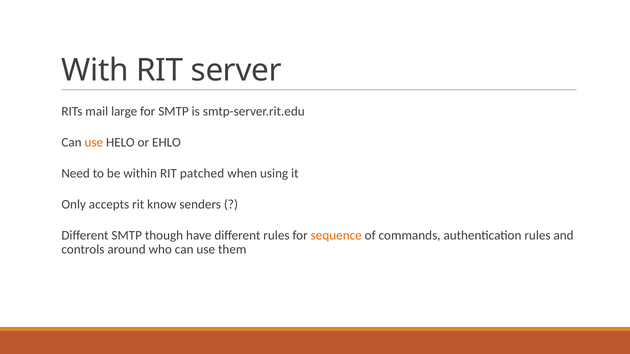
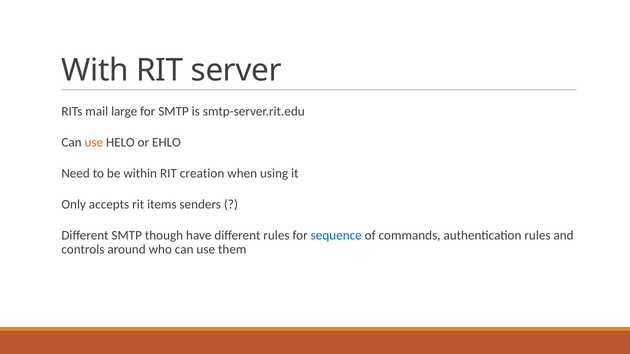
patched: patched -> creation (202, 174)
know: know -> items (162, 205)
sequence colour: orange -> blue (336, 236)
